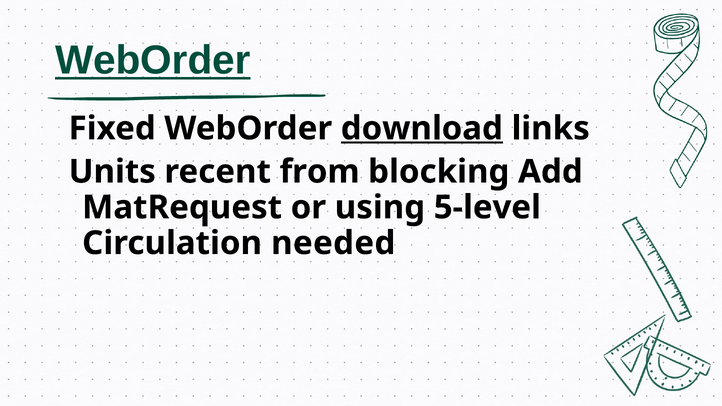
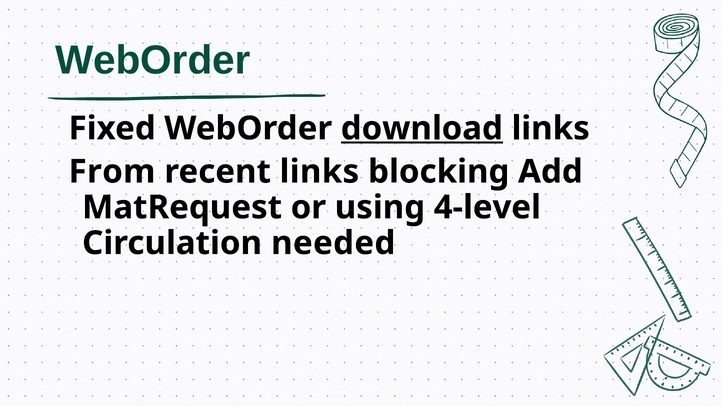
WebOrder underline: present -> none (153, 61)
Units: Units -> From (112, 172)
recent from: from -> links (319, 172)
5-level: 5-level -> 4-level (487, 207)
